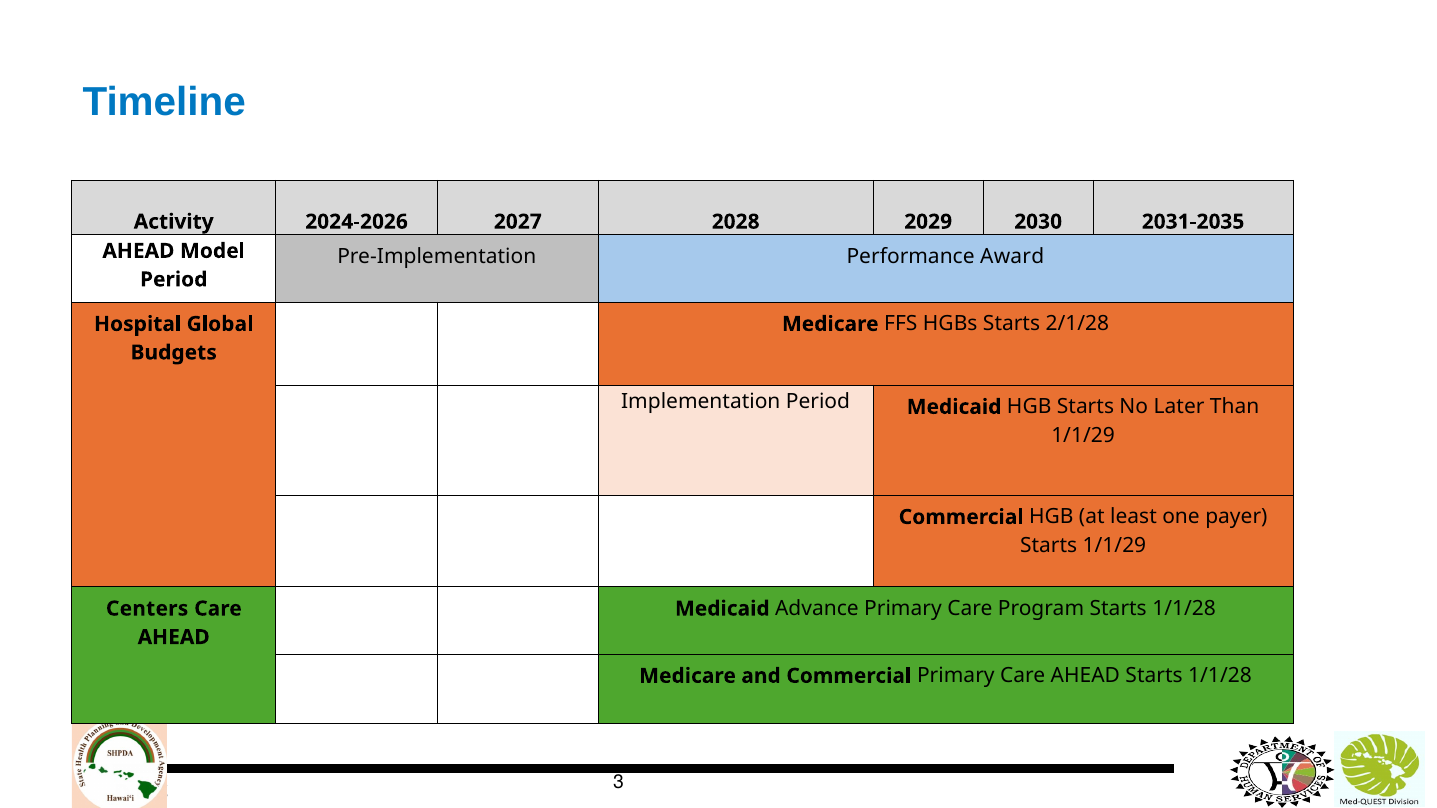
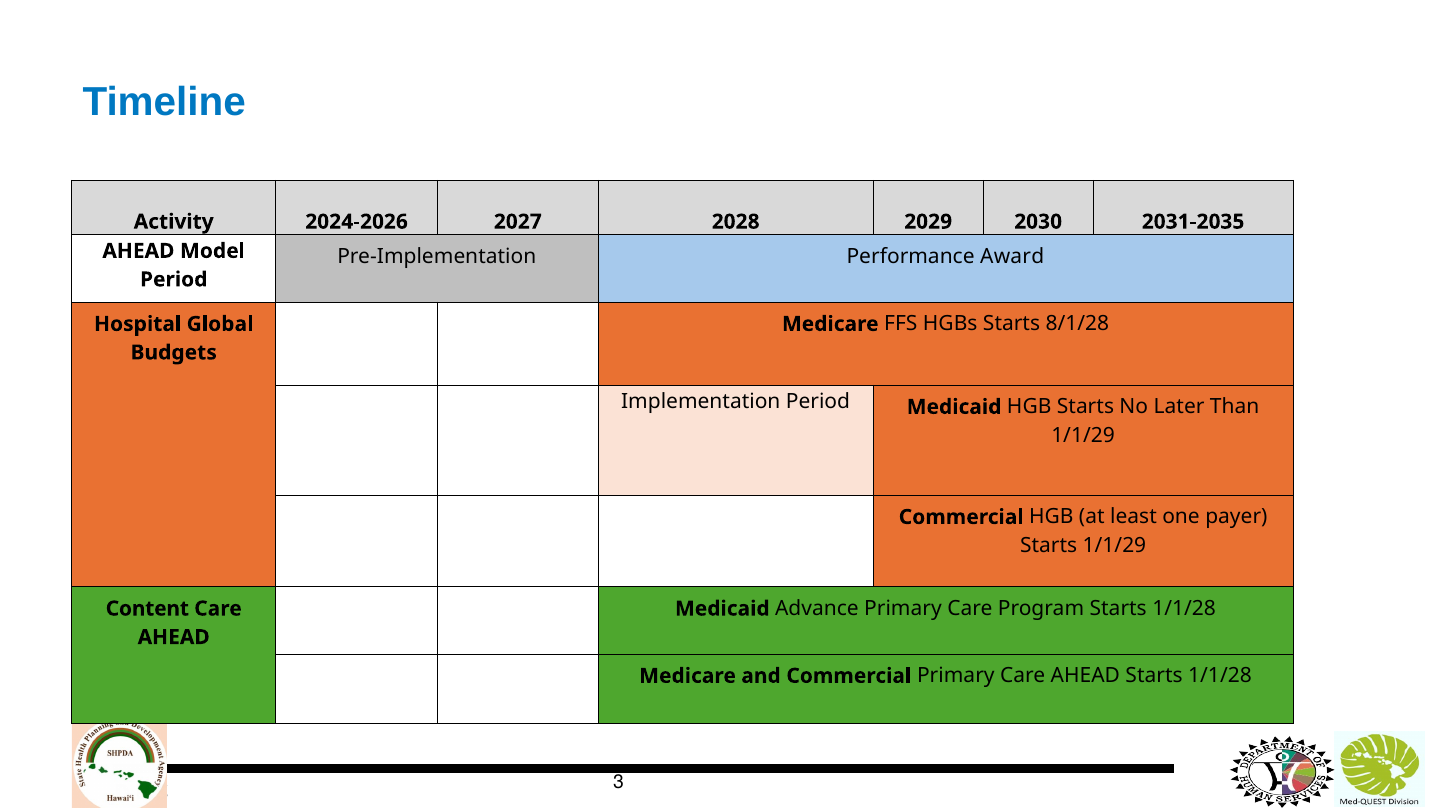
2/1/28: 2/1/28 -> 8/1/28 (1077, 324)
Centers: Centers -> Content (147, 609)
